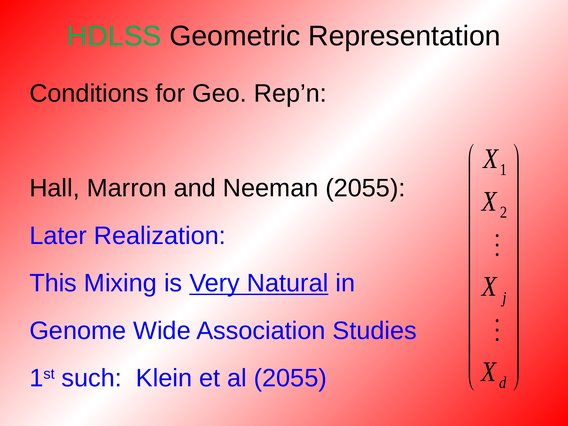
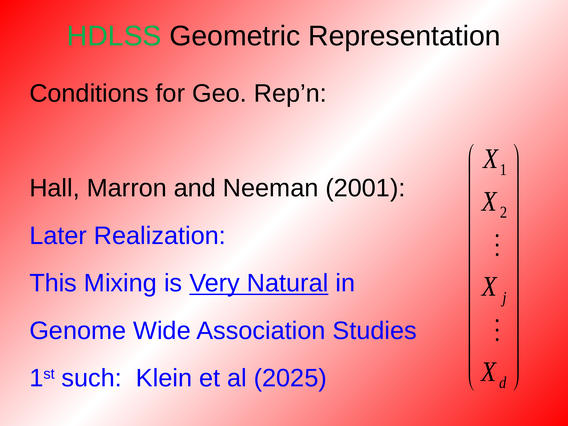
Neeman 2055: 2055 -> 2001 (365, 188)
al 2055: 2055 -> 2025 (290, 378)
